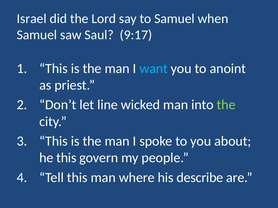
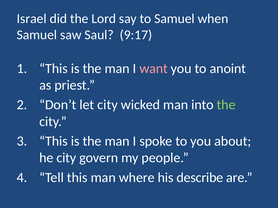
want colour: light blue -> pink (154, 69)
let line: line -> city (107, 105)
he this: this -> city (66, 158)
